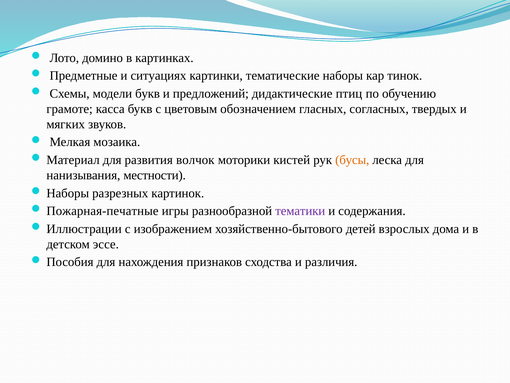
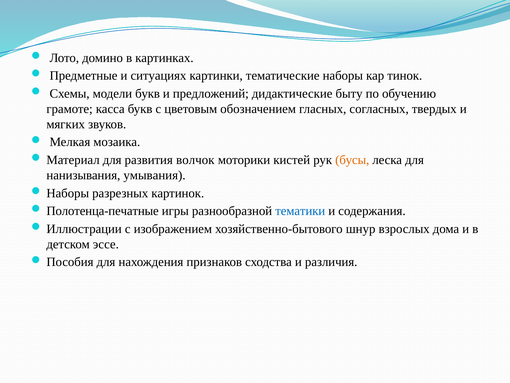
птиц: птиц -> быту (349, 93)
местности: местности -> умывания (155, 175)
Пожарная-печатные: Пожарная-печатные -> Полотенца-печатные (103, 211)
тематики colour: purple -> blue (300, 211)
детей: детей -> шнур (361, 229)
